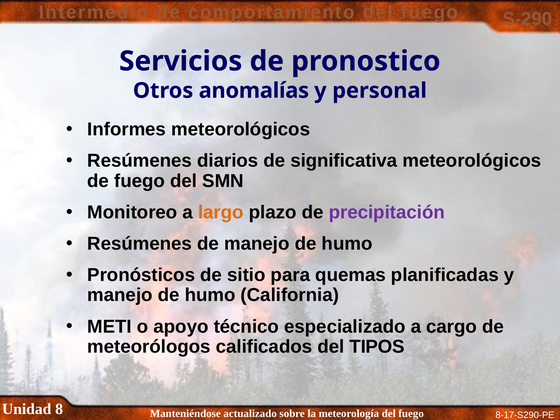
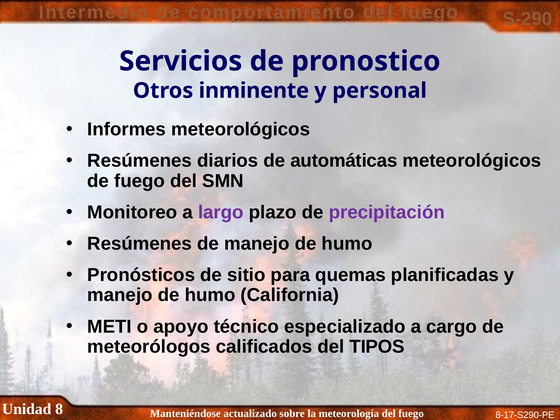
anomalías: anomalías -> inminente (254, 91)
significativa: significativa -> automáticas (344, 161)
largo colour: orange -> purple (221, 212)
